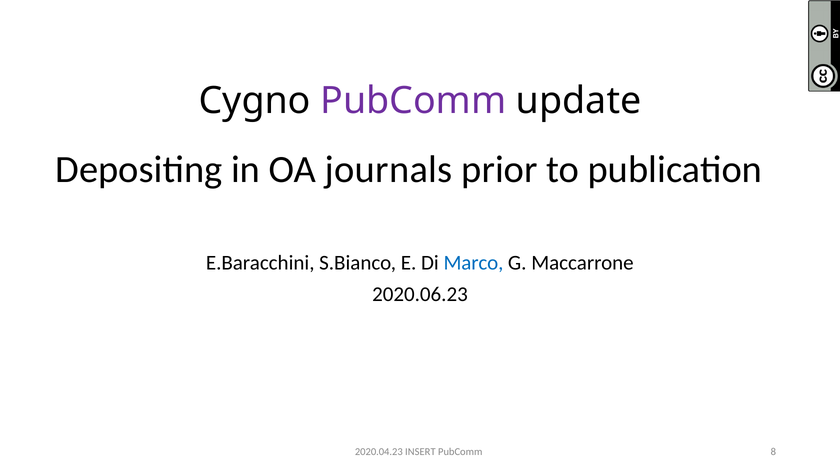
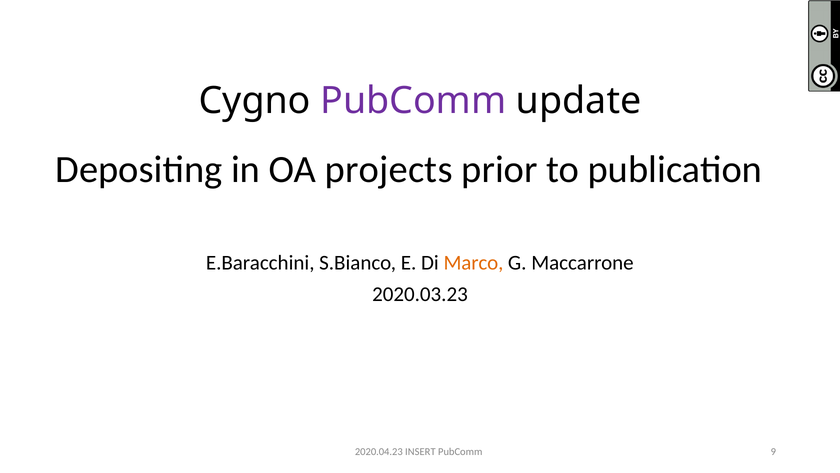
journals: journals -> projects (389, 169)
Marco colour: blue -> orange (473, 263)
2020.06.23: 2020.06.23 -> 2020.03.23 (420, 294)
8: 8 -> 9 (773, 451)
